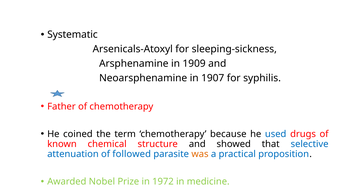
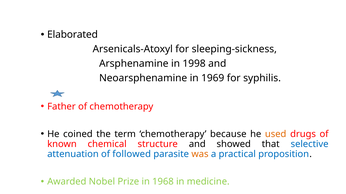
Systematic: Systematic -> Elaborated (73, 35)
1909: 1909 -> 1998 (194, 64)
1907: 1907 -> 1969 (213, 78)
used colour: blue -> orange (276, 134)
1972: 1972 -> 1968 (163, 182)
